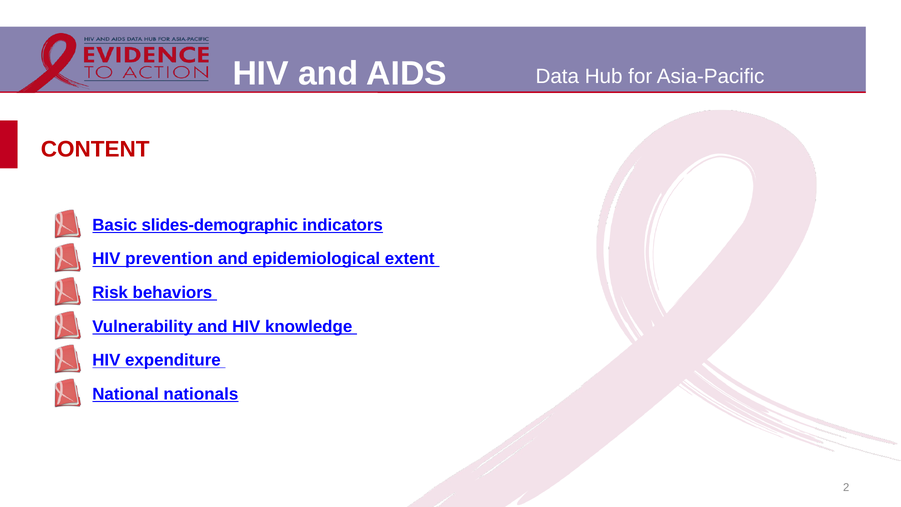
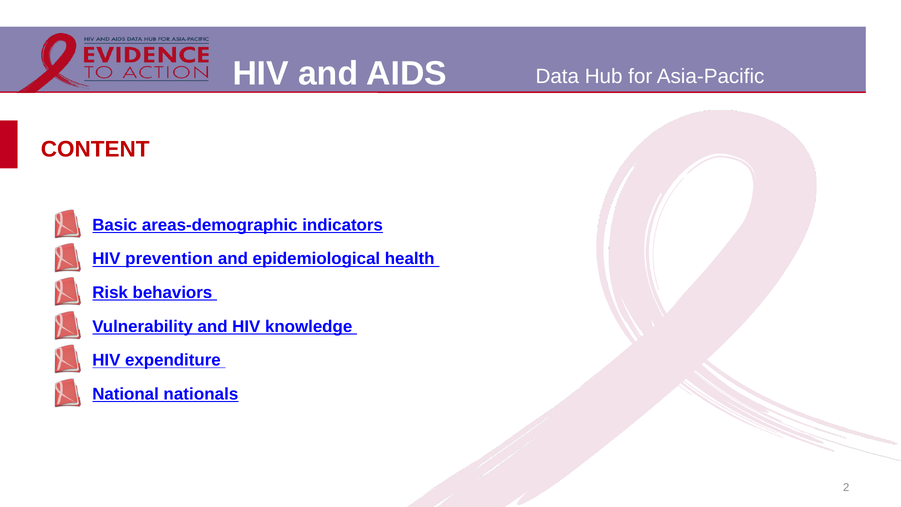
slides-demographic: slides-demographic -> areas-demographic (220, 225)
extent: extent -> health (410, 259)
